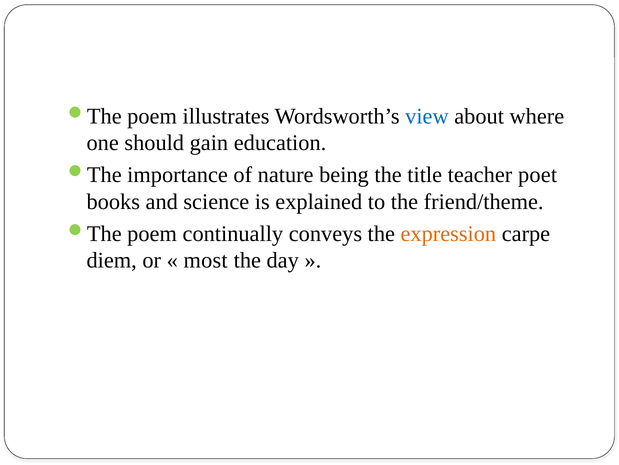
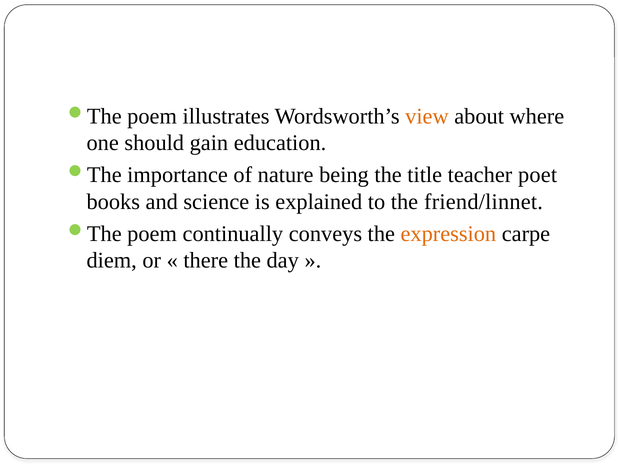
view colour: blue -> orange (427, 116)
friend/theme: friend/theme -> friend/linnet (484, 201)
most: most -> there (206, 260)
